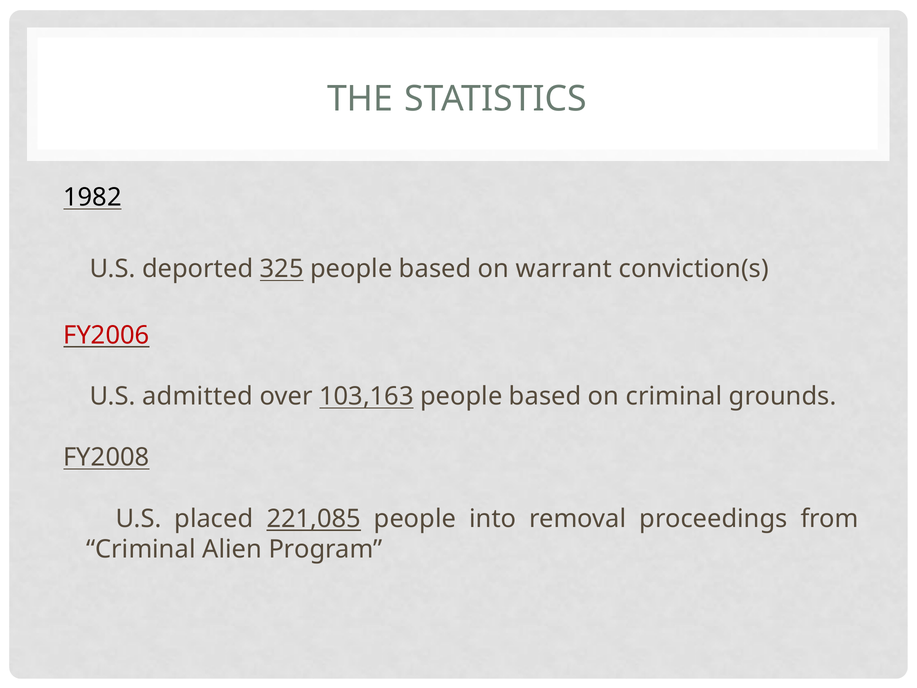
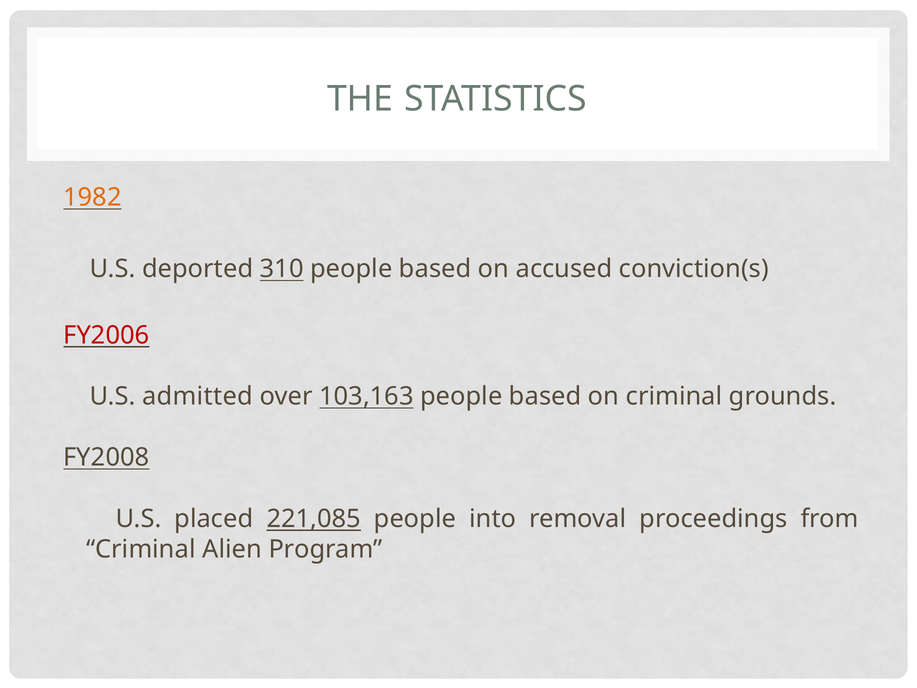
1982 colour: black -> orange (92, 197)
325: 325 -> 310 (282, 269)
warrant: warrant -> accused (564, 269)
